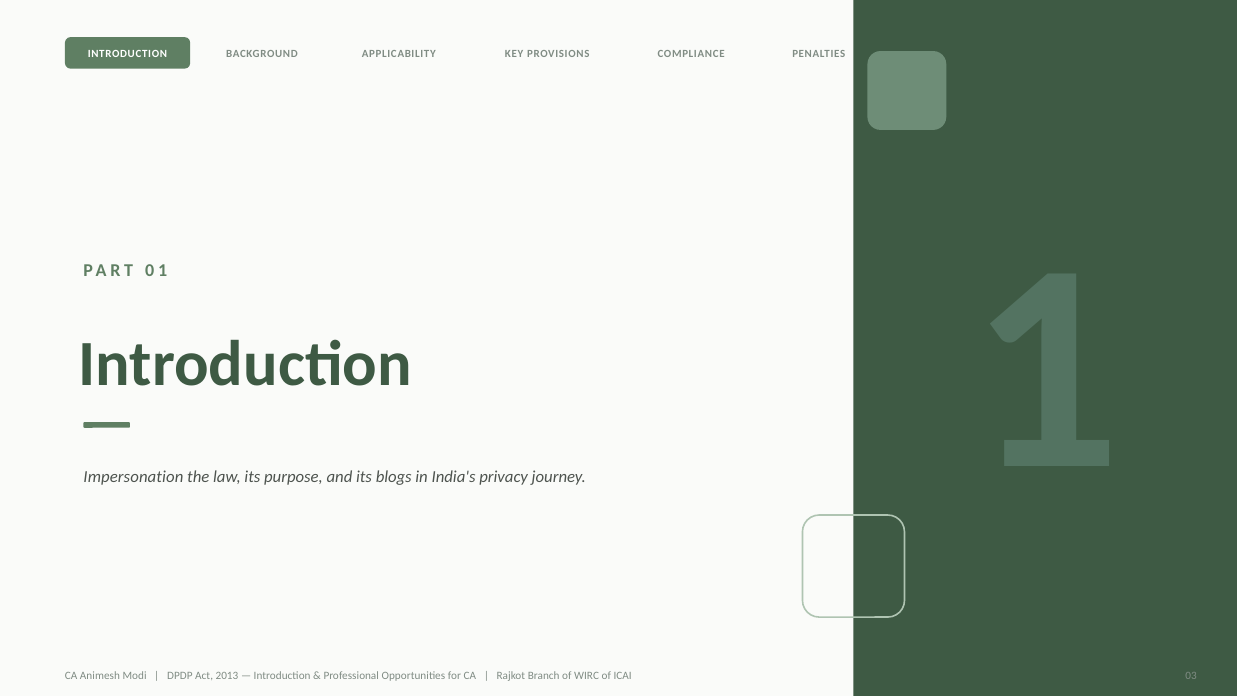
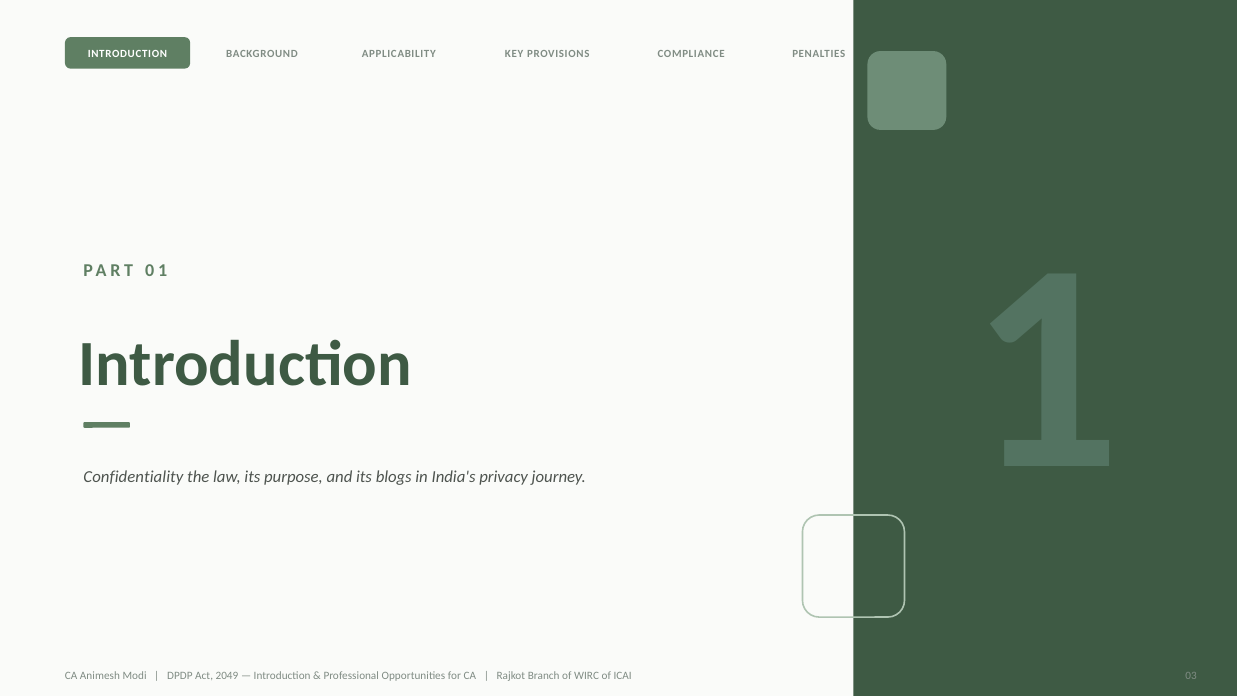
Impersonation: Impersonation -> Confidentiality (133, 477)
2013: 2013 -> 2049 (227, 675)
